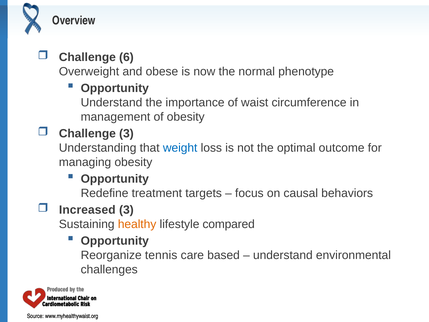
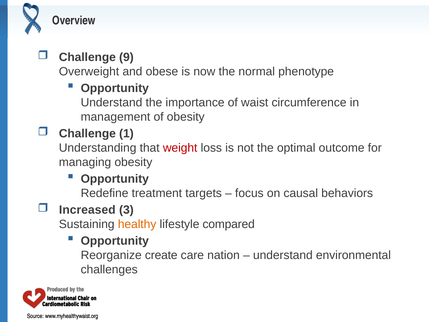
6: 6 -> 9 (126, 57)
Challenge 3: 3 -> 1 (126, 133)
weight colour: blue -> red (180, 148)
tennis: tennis -> create (161, 255)
based: based -> nation (224, 255)
